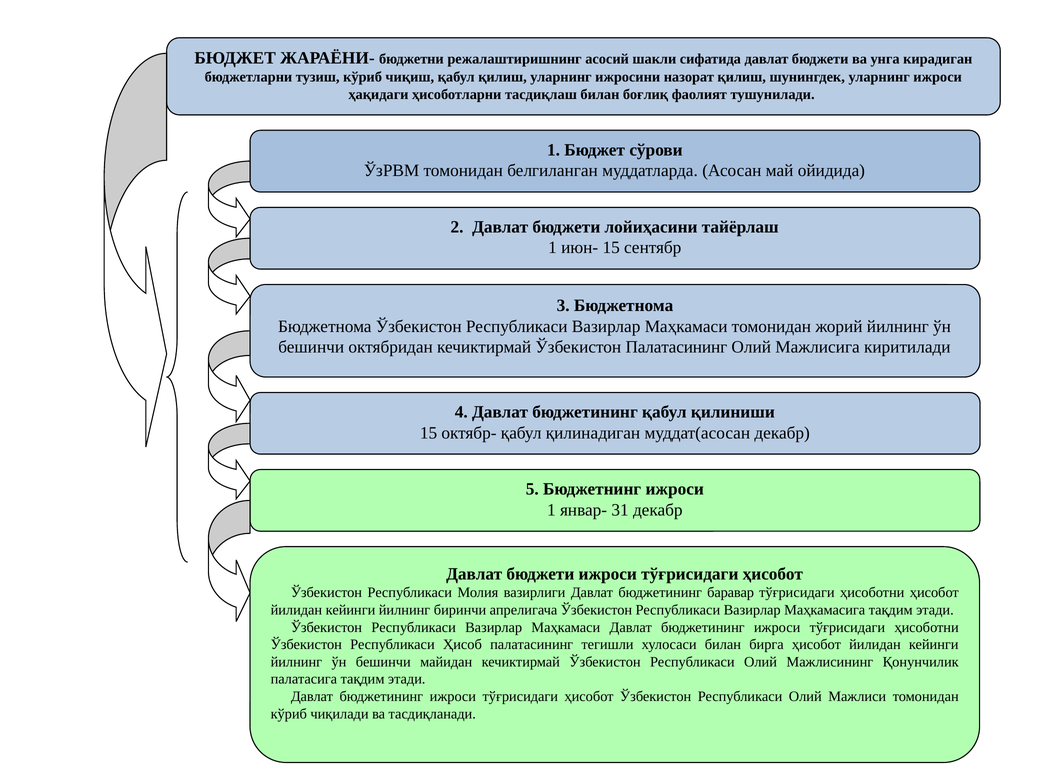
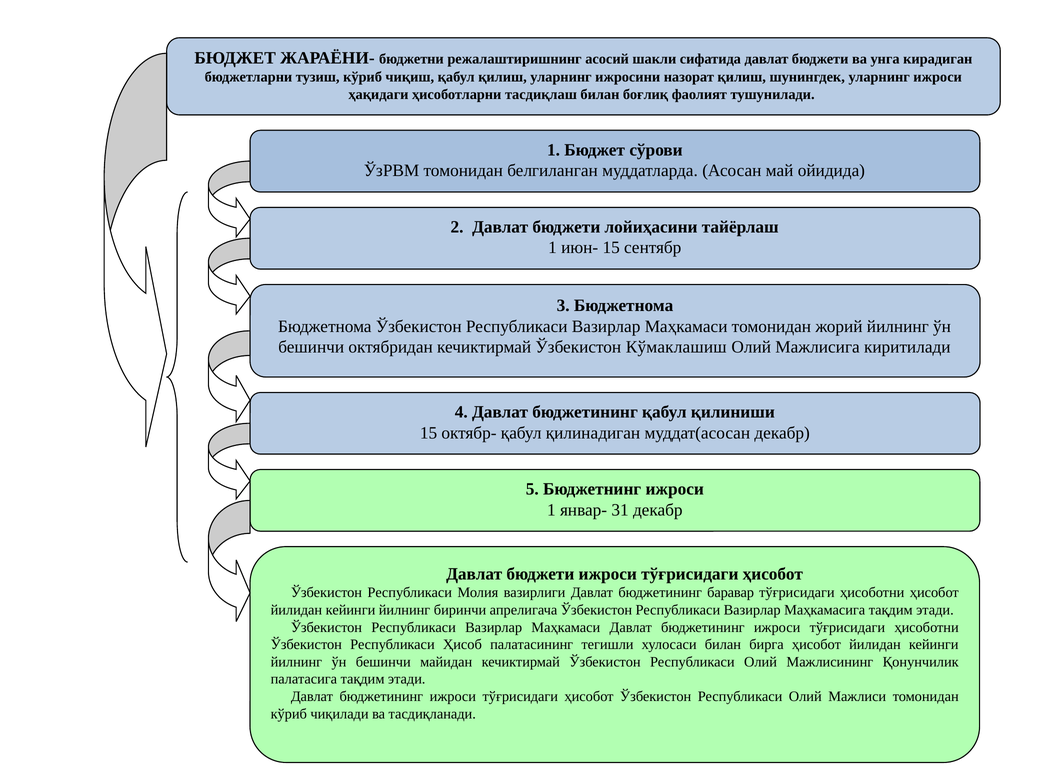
Ўзбекистон Палатасининг: Палатасининг -> Кўмаклашиш (676, 347)
